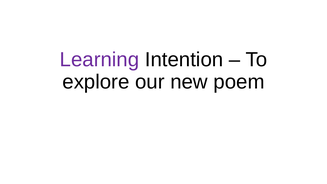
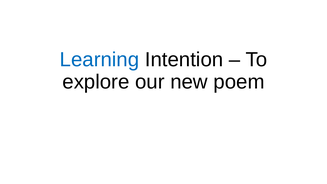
Learning colour: purple -> blue (99, 60)
